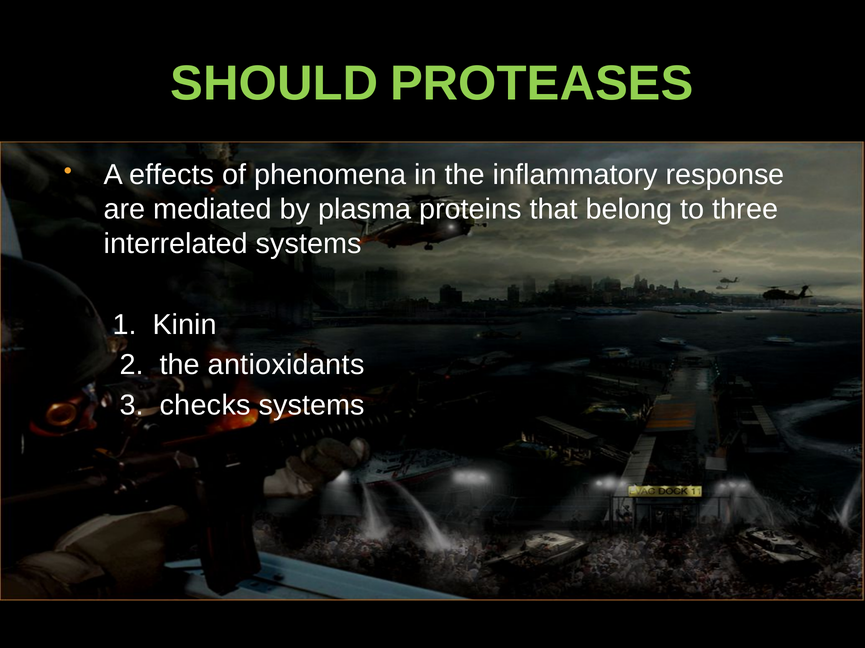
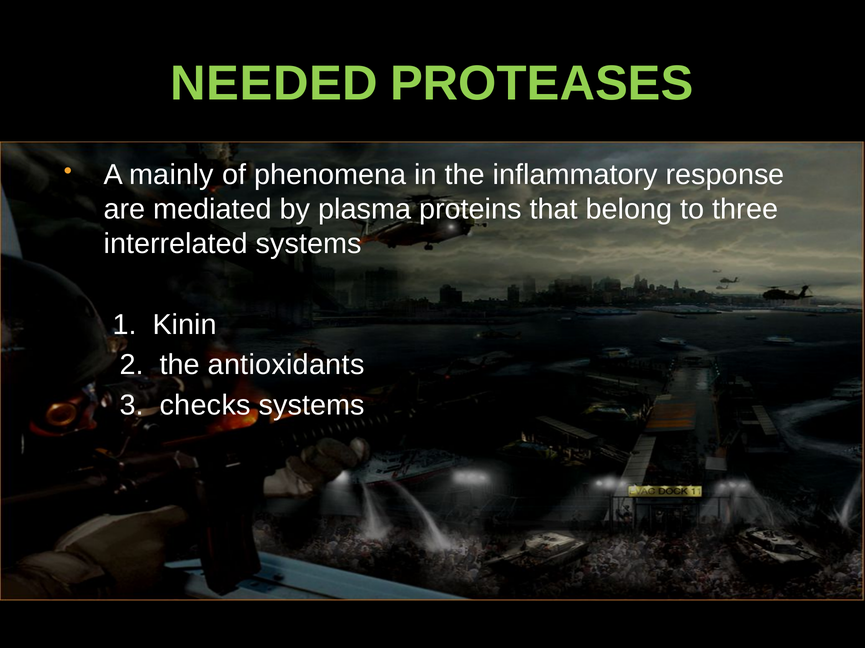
SHOULD: SHOULD -> NEEDED (274, 83)
effects: effects -> mainly (171, 175)
